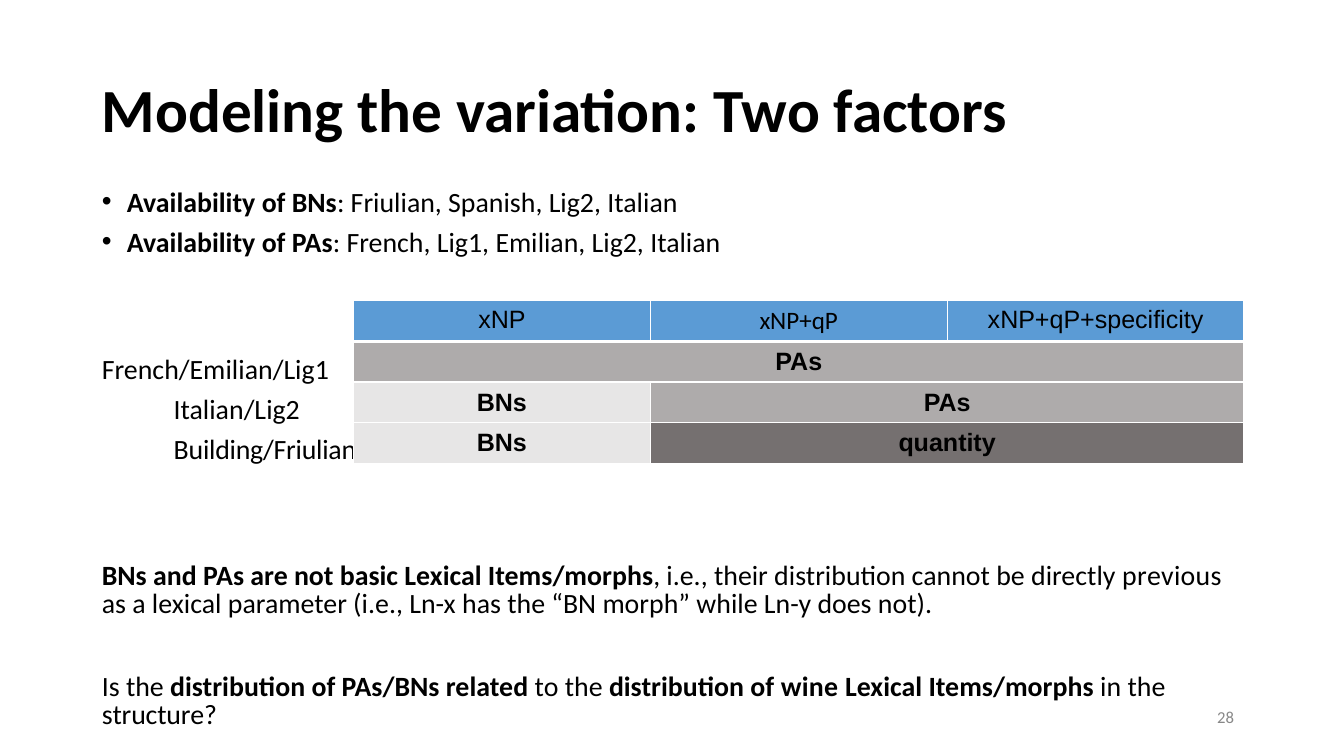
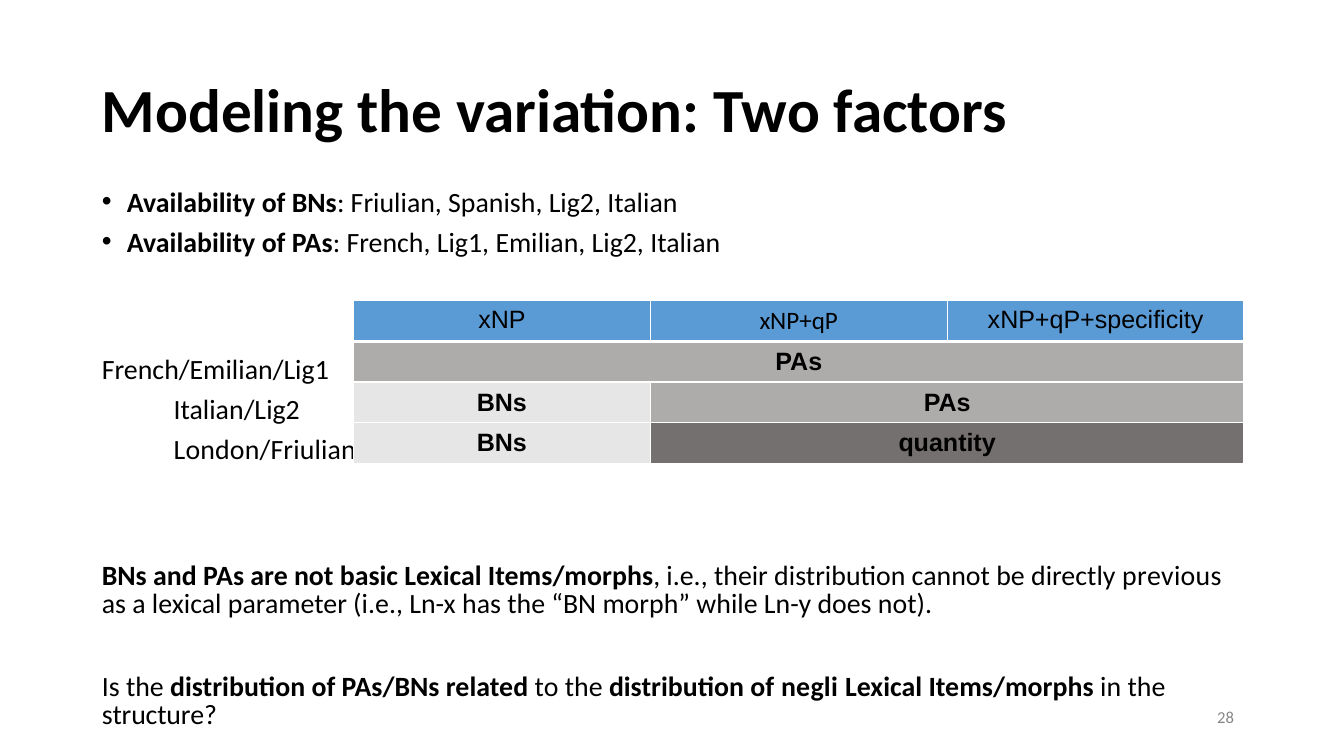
Building/Friulian: Building/Friulian -> London/Friulian (265, 450)
wine: wine -> negli (809, 687)
